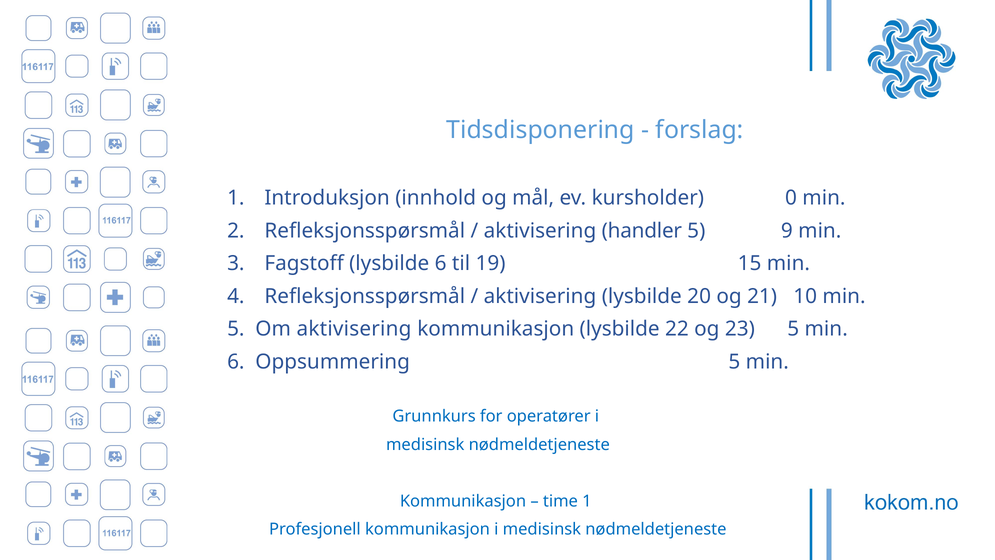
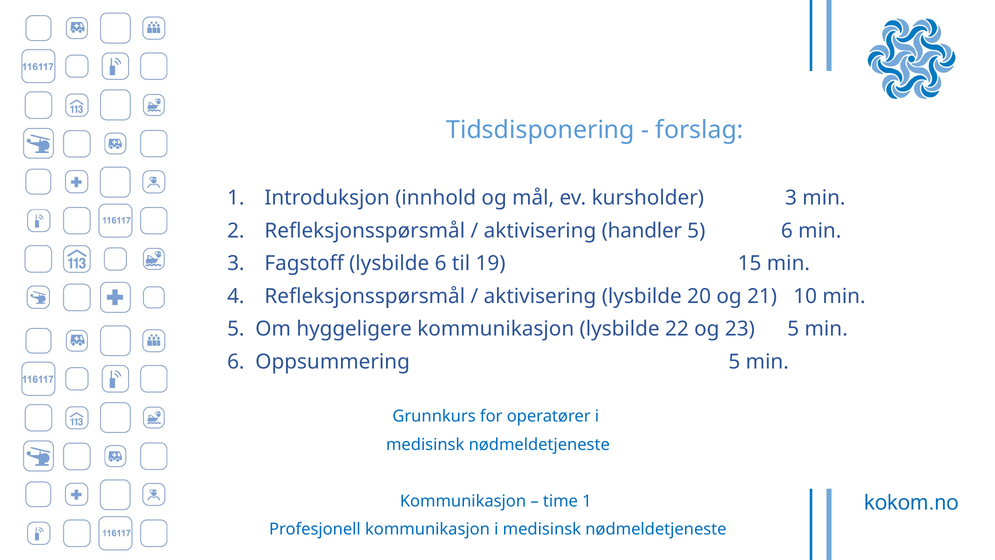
kursholder 0: 0 -> 3 (791, 198)
5 9: 9 -> 6 (787, 231)
Om aktivisering: aktivisering -> hyggeligere (354, 329)
